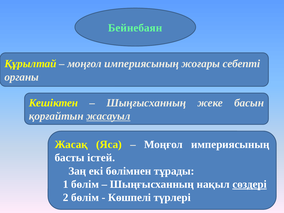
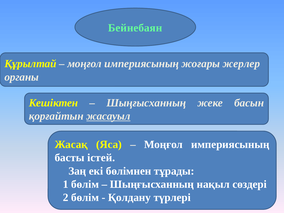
себепті: себепті -> жерлер (241, 64)
сөздері underline: present -> none (250, 184)
Көшпелі: Көшпелі -> Қолдану (129, 198)
